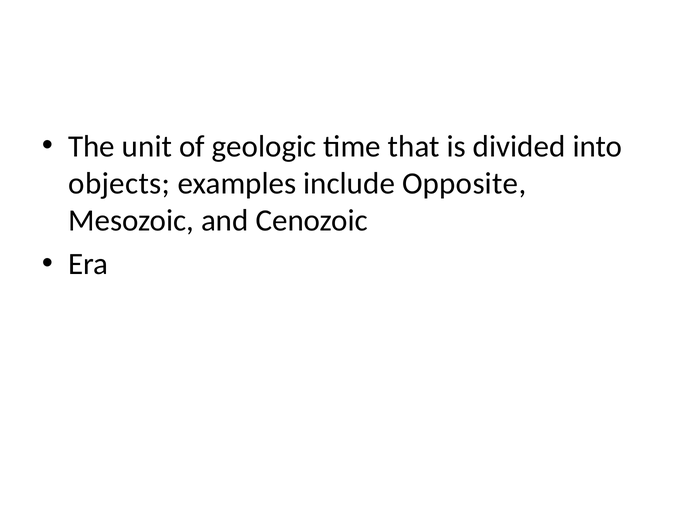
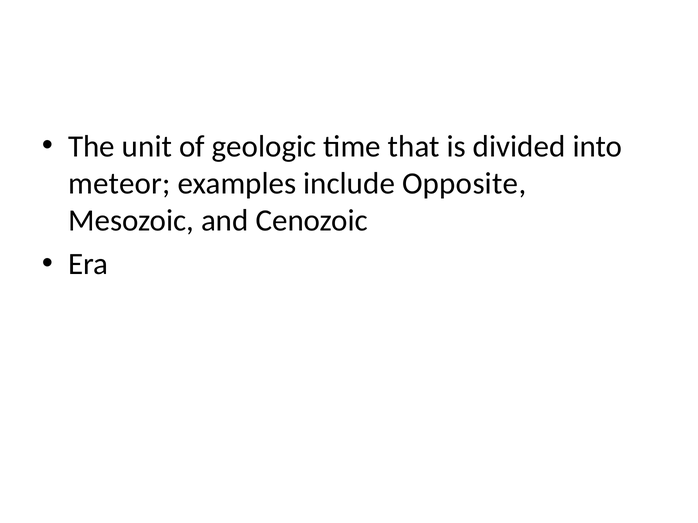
objects: objects -> meteor (119, 184)
